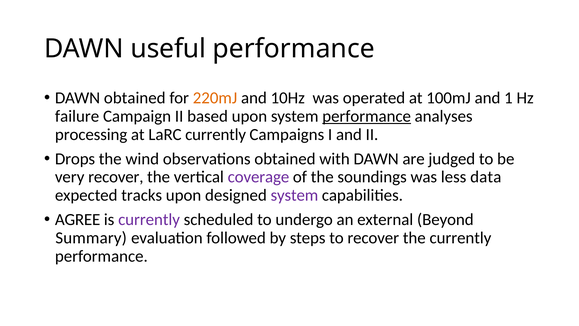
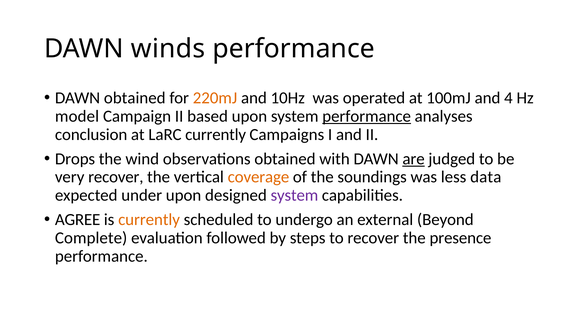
useful: useful -> winds (168, 49)
1: 1 -> 4 (508, 98)
failure: failure -> model (77, 116)
processing: processing -> conclusion (91, 134)
are underline: none -> present (414, 159)
coverage colour: purple -> orange (258, 177)
tracks: tracks -> under (142, 195)
currently colour: purple -> orange (149, 219)
Summary: Summary -> Complete (91, 238)
the currently: currently -> presence (460, 238)
